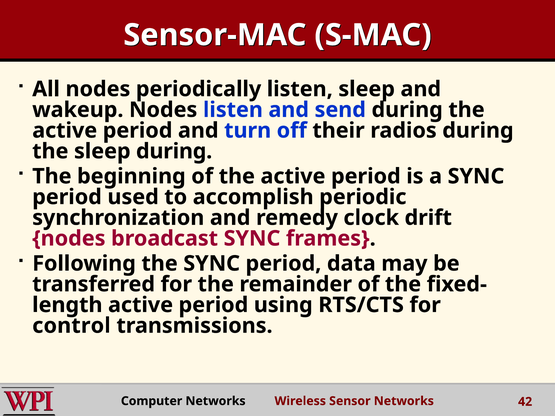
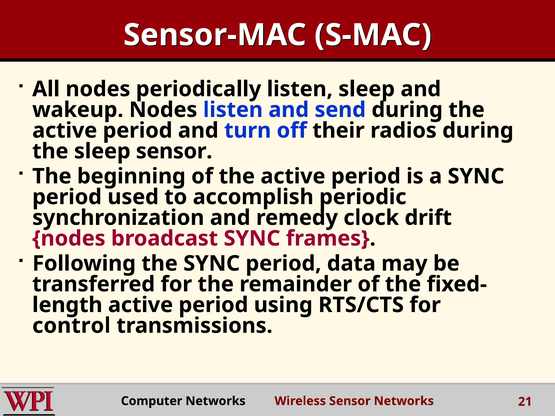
sleep during: during -> sensor (174, 151)
42: 42 -> 21 (525, 402)
